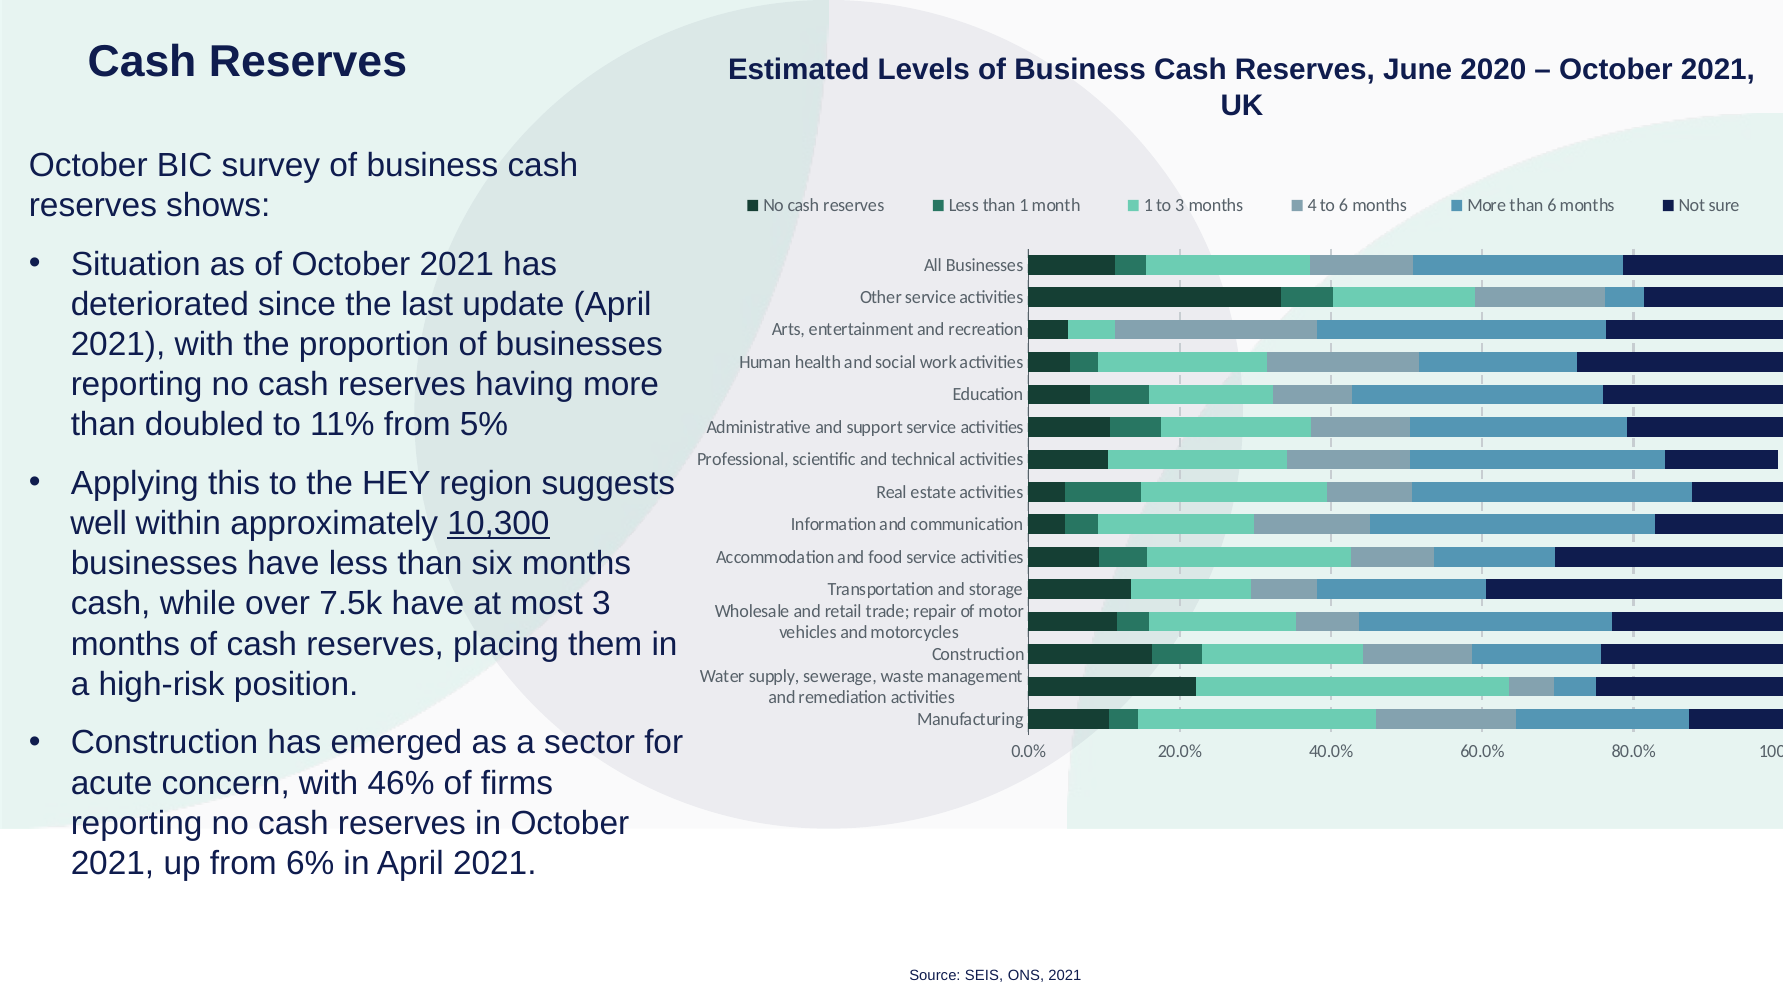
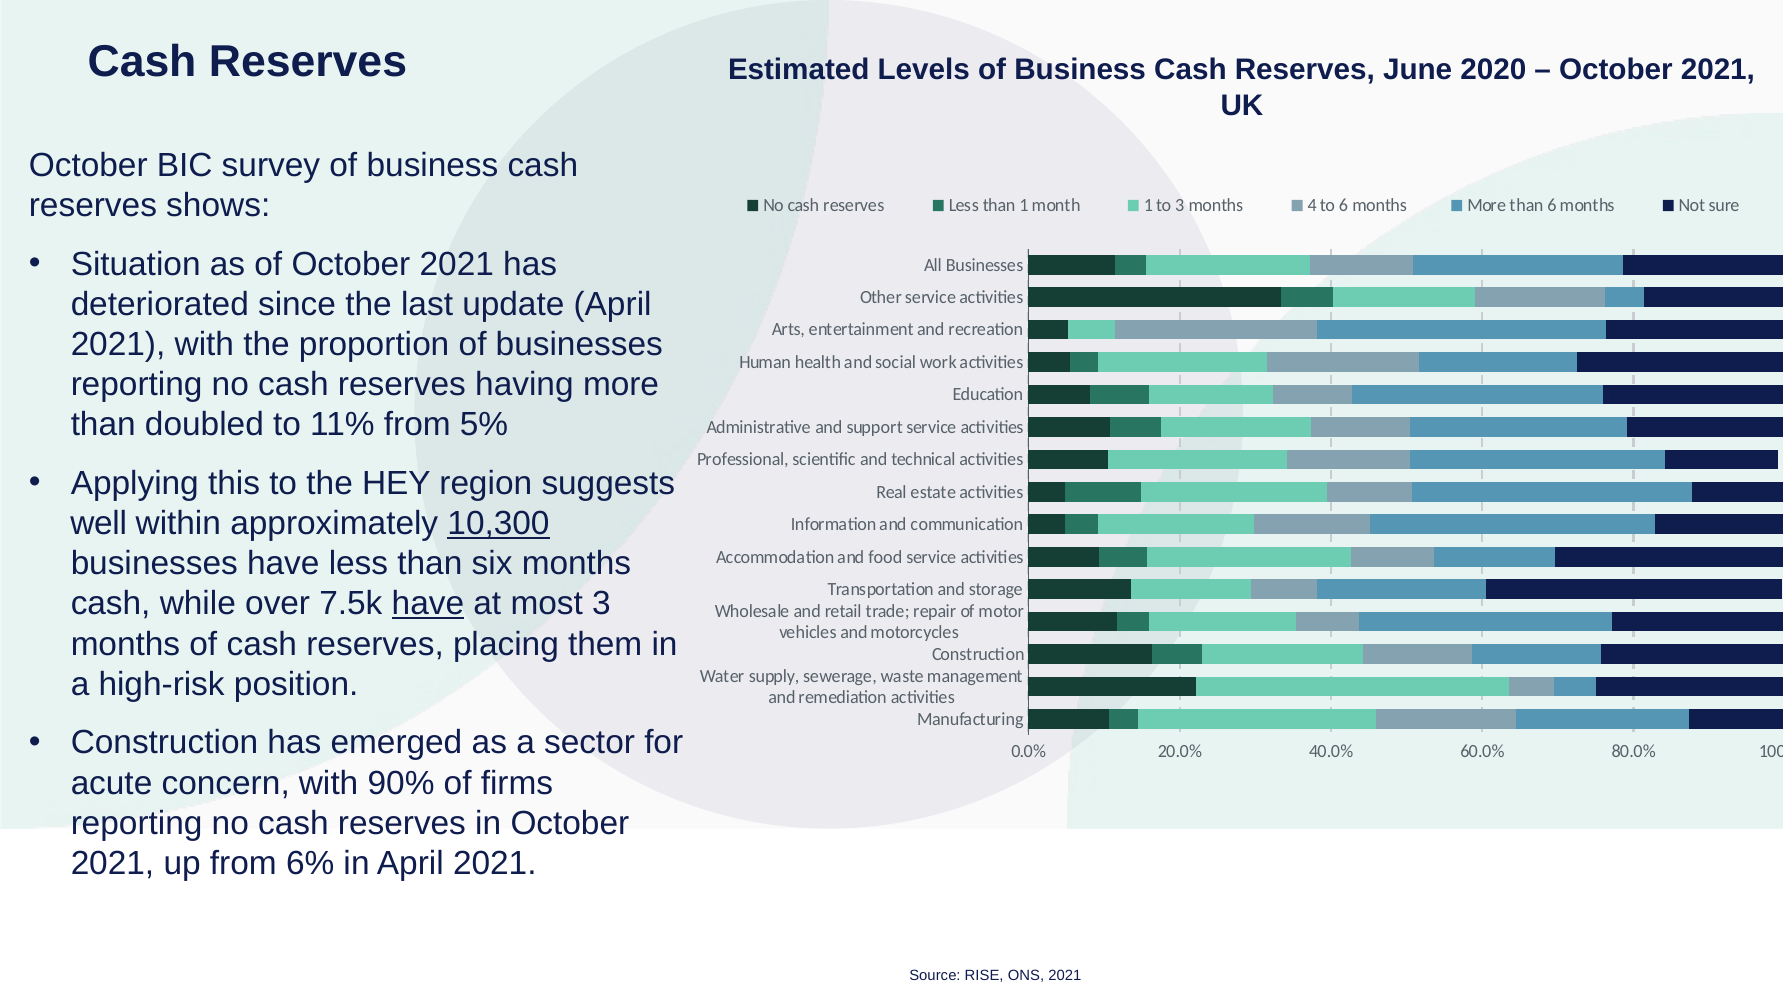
have underline: none -> present (428, 604)
46%: 46% -> 90% (401, 783)
SEIS: SEIS -> RISE (984, 976)
